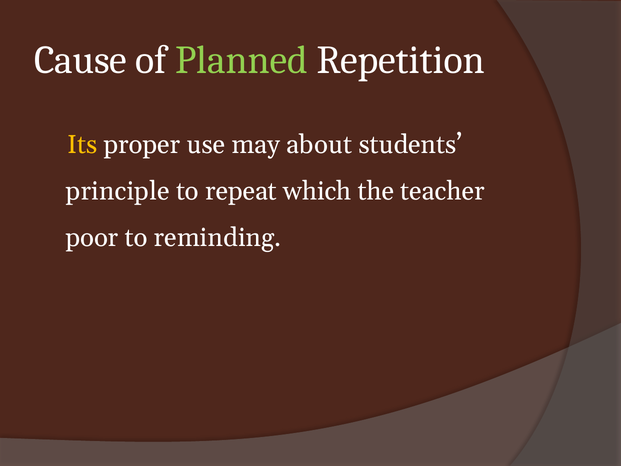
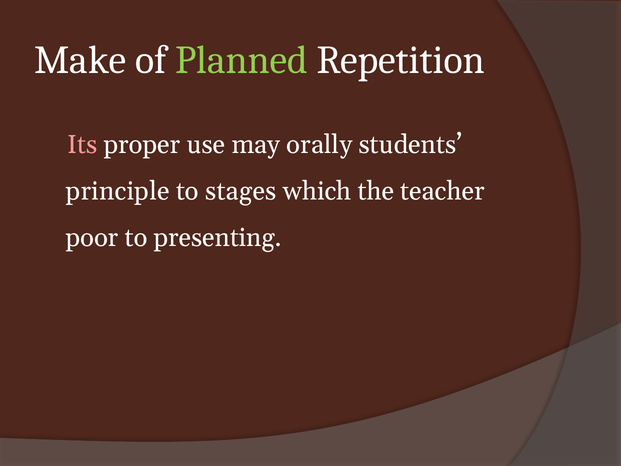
Cause: Cause -> Make (80, 60)
Its colour: yellow -> pink (82, 145)
about: about -> orally (319, 145)
repeat: repeat -> stages (241, 191)
reminding: reminding -> presenting (218, 238)
